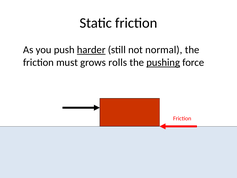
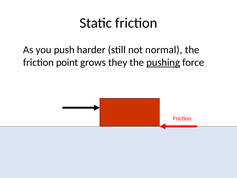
harder underline: present -> none (91, 50)
must: must -> point (67, 62)
rolls: rolls -> they (118, 62)
